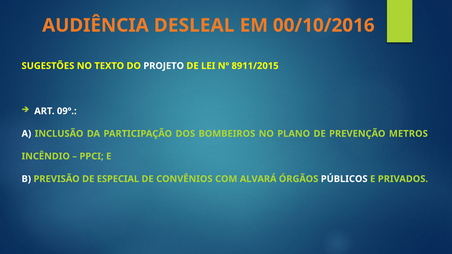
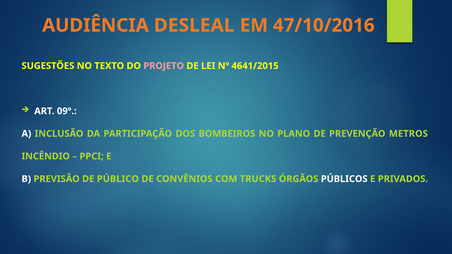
00/10/2016: 00/10/2016 -> 47/10/2016 (324, 25)
PROJETO colour: white -> pink (164, 66)
8911/2015: 8911/2015 -> 4641/2015 (255, 66)
ESPECIAL: ESPECIAL -> PÚBLICO (118, 179)
ALVARÁ: ALVARÁ -> TRUCKS (258, 179)
